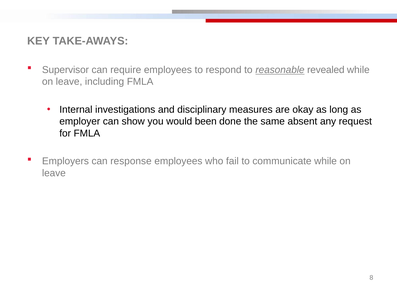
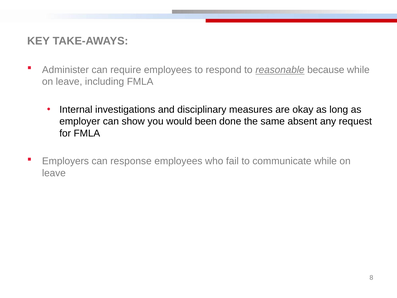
Supervisor: Supervisor -> Administer (65, 70)
revealed: revealed -> because (326, 70)
